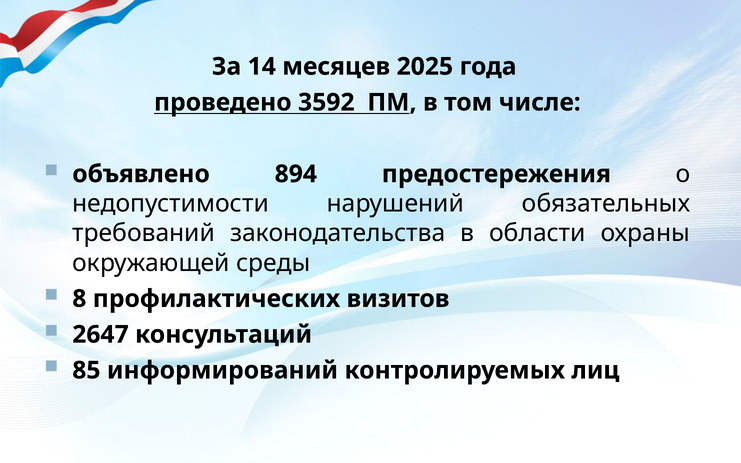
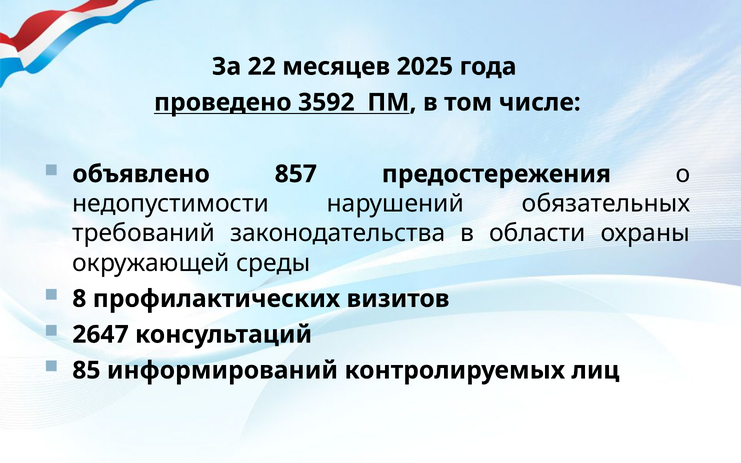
14: 14 -> 22 (262, 67)
894: 894 -> 857 (296, 174)
